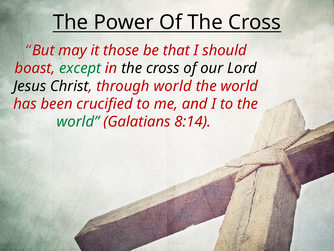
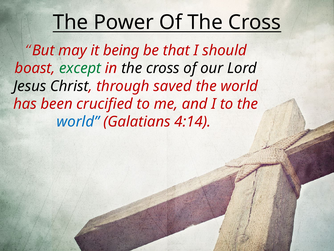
those: those -> being (121, 50)
through world: world -> saved (173, 86)
world colour: green -> blue (78, 122)
8:14: 8:14 -> 4:14 (193, 122)
